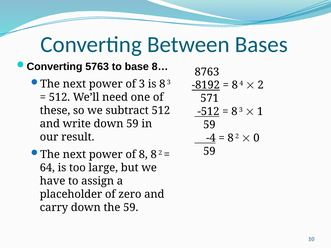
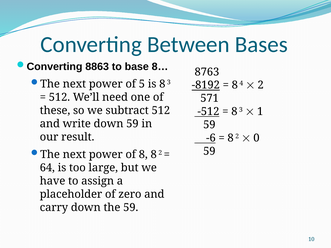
5763: 5763 -> 8863 (97, 67)
of 3: 3 -> 5 (142, 84)
-4: -4 -> -6 (211, 138)
